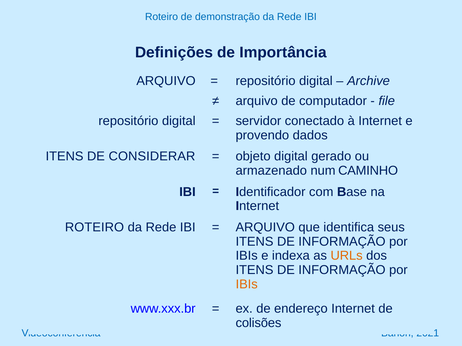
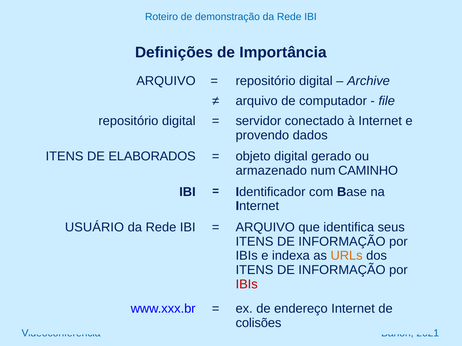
CONSIDERAR: CONSIDERAR -> ELABORADOS (152, 157)
ROTEIRO: ROTEIRO -> USUÁRIO (94, 228)
IBIs colour: orange -> red (247, 285)
